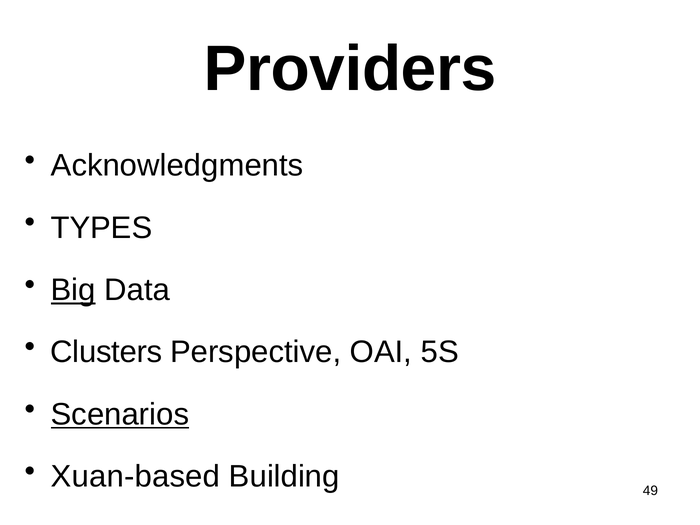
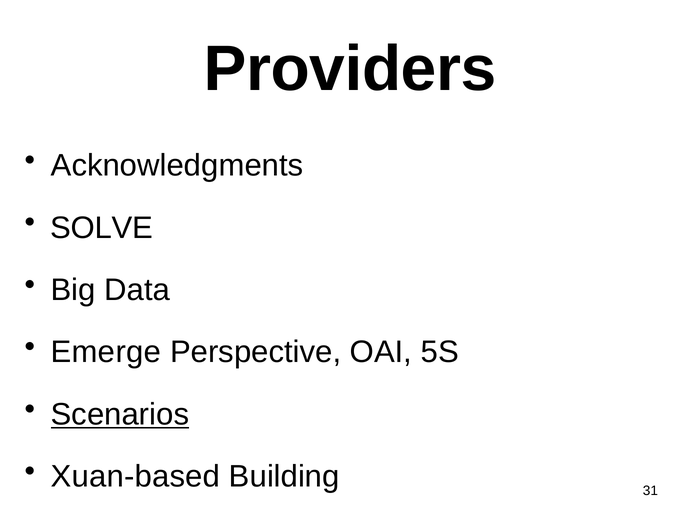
TYPES: TYPES -> SOLVE (102, 228)
Big underline: present -> none (73, 290)
Clusters: Clusters -> Emerge (106, 352)
49: 49 -> 31 (650, 491)
